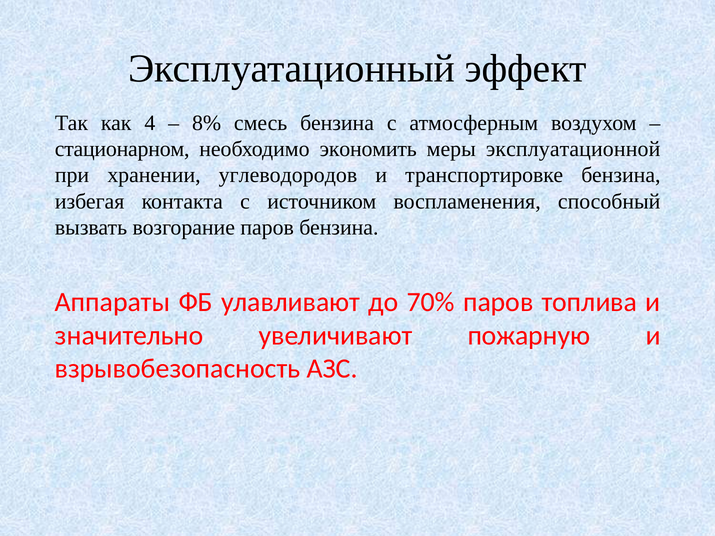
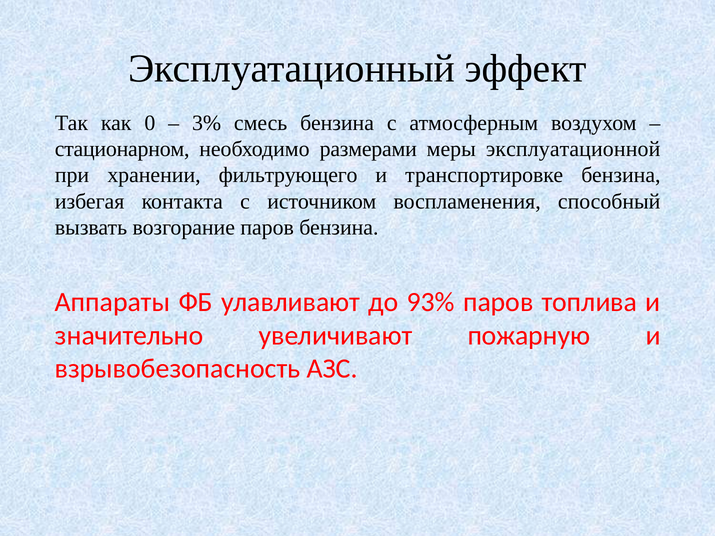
4: 4 -> 0 (150, 123)
8%: 8% -> 3% (207, 123)
экономить: экономить -> размерами (368, 149)
углеводородов: углеводородов -> фильтрующего (288, 175)
70%: 70% -> 93% (431, 302)
